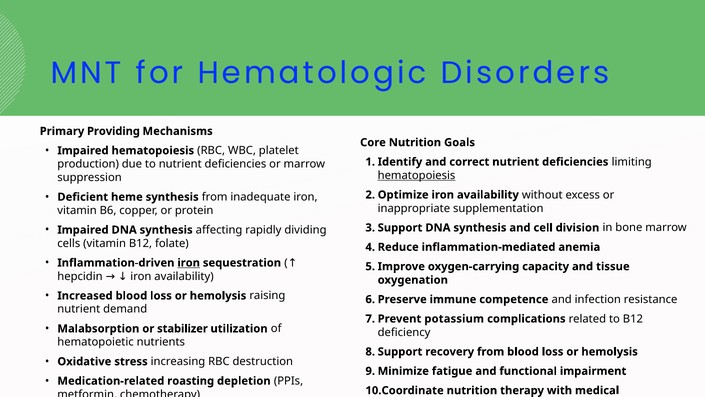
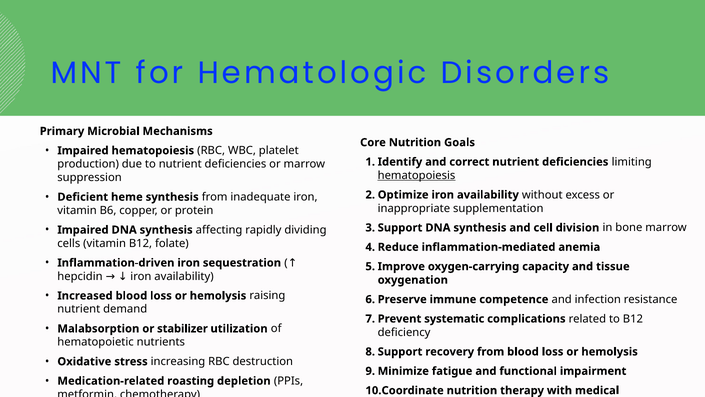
Providing: Providing -> Microbial (113, 131)
iron underline: present -> none (189, 263)
potassium: potassium -> systematic (454, 318)
